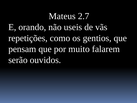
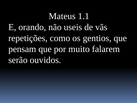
2.7: 2.7 -> 1.1 (84, 16)
